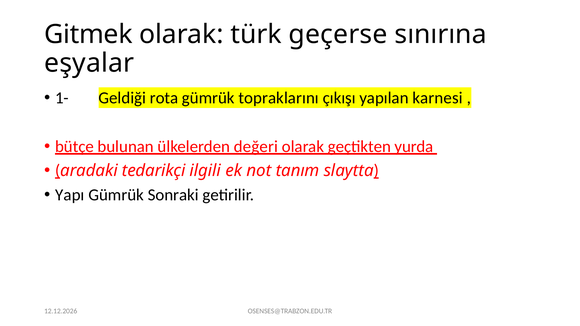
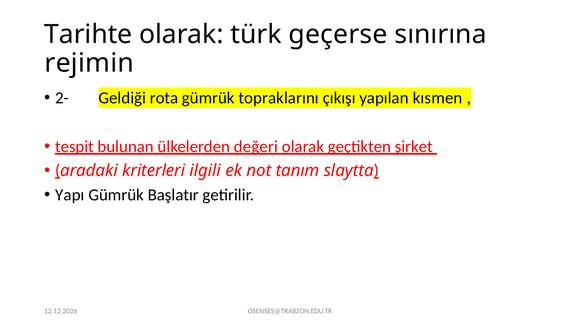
Gitmek: Gitmek -> Tarihte (88, 34)
eşyalar: eşyalar -> rejimin (89, 63)
1-: 1- -> 2- (62, 98)
karnesi: karnesi -> kısmen (438, 98)
bütçe: bütçe -> tespit (74, 147)
yurda: yurda -> şirket (414, 147)
tedarikçi: tedarikçi -> kriterleri (154, 171)
Sonraki: Sonraki -> Başlatır (173, 195)
